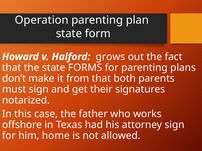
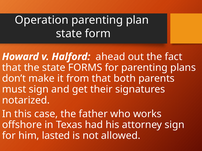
grows: grows -> ahead (110, 57)
home: home -> lasted (56, 136)
